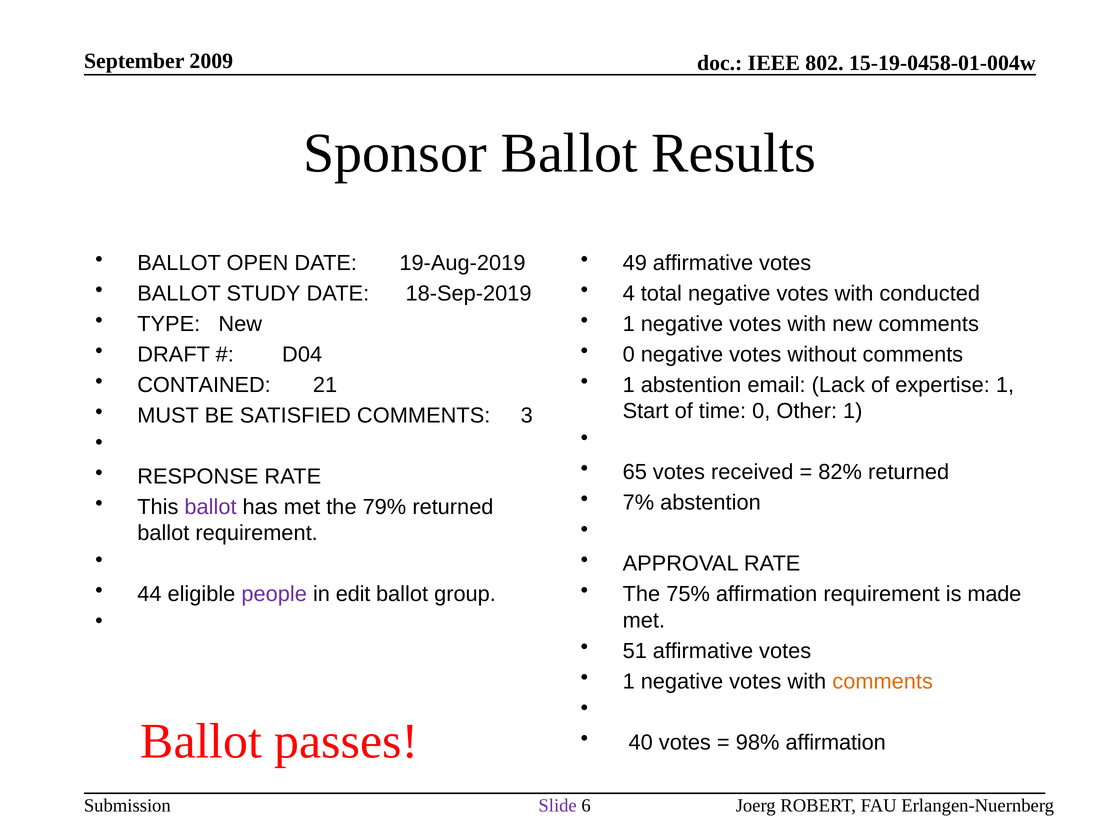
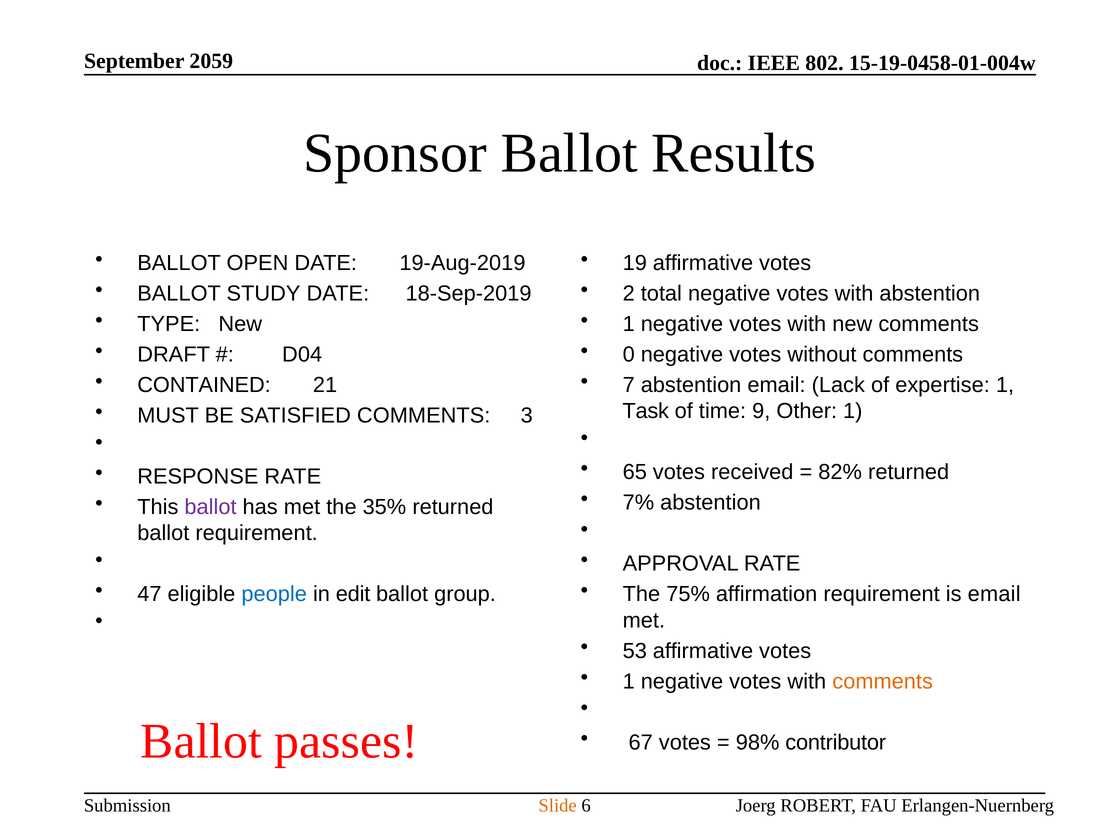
2009: 2009 -> 2059 (211, 61)
49: 49 -> 19 (635, 263)
4: 4 -> 2 (629, 293)
with conducted: conducted -> abstention (930, 293)
1: 1 -> 7 (629, 385)
Start: Start -> Task (646, 411)
time 0: 0 -> 9 (761, 411)
79%: 79% -> 35% (384, 507)
44: 44 -> 47 (149, 594)
people colour: purple -> blue (274, 594)
is made: made -> email (994, 594)
51: 51 -> 53 (635, 651)
40: 40 -> 67 (641, 742)
98% affirmation: affirmation -> contributor (836, 742)
Slide colour: purple -> orange (558, 806)
